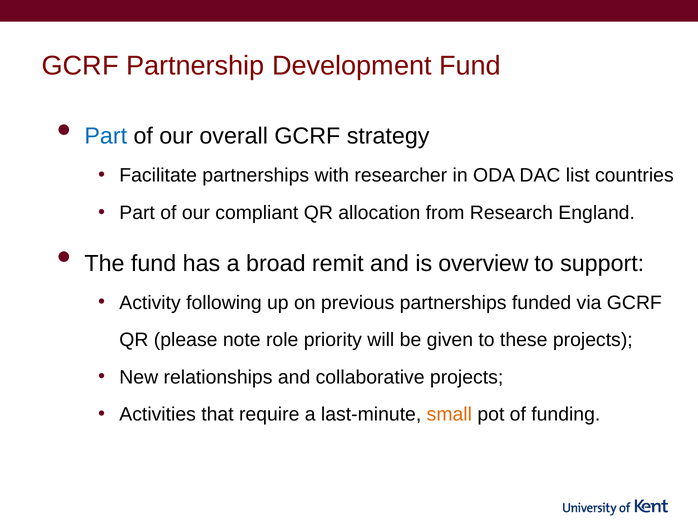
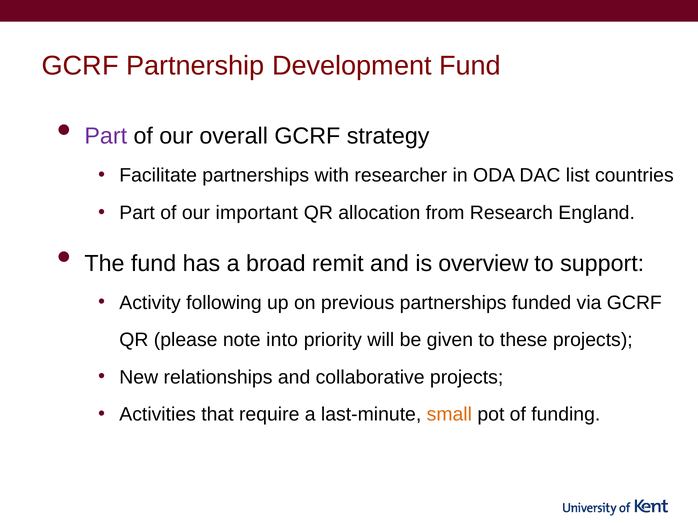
Part colour: blue -> purple (106, 136)
compliant: compliant -> important (257, 213)
role: role -> into (282, 340)
